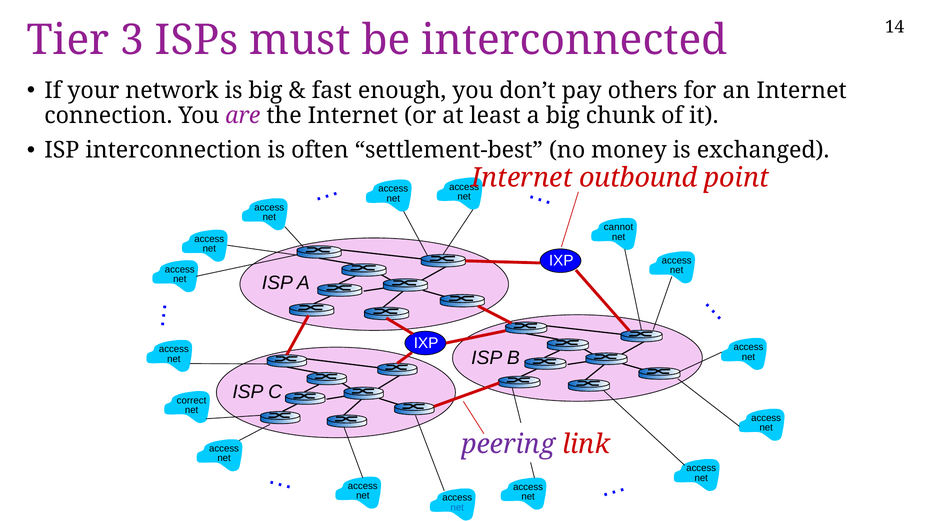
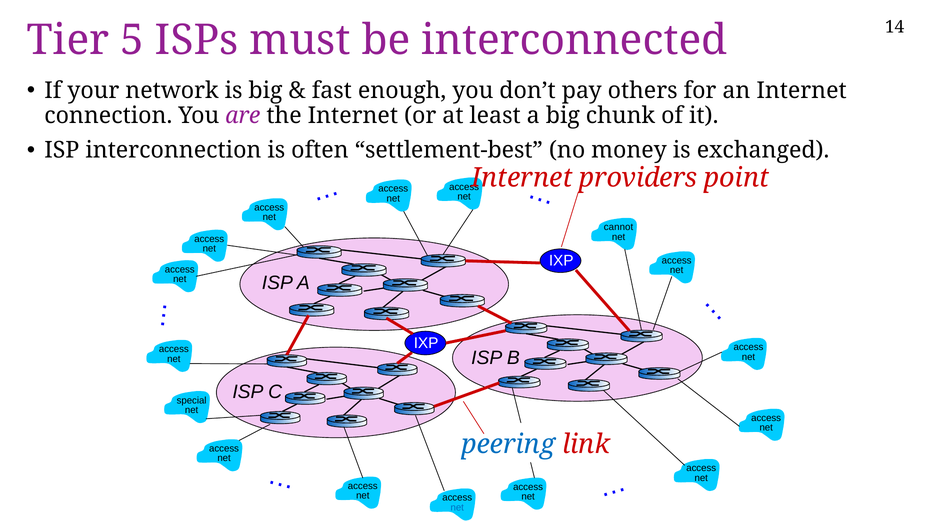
3: 3 -> 5 (132, 40)
outbound: outbound -> providers (638, 178)
correct: correct -> special (192, 400)
peering colour: purple -> blue (508, 444)
